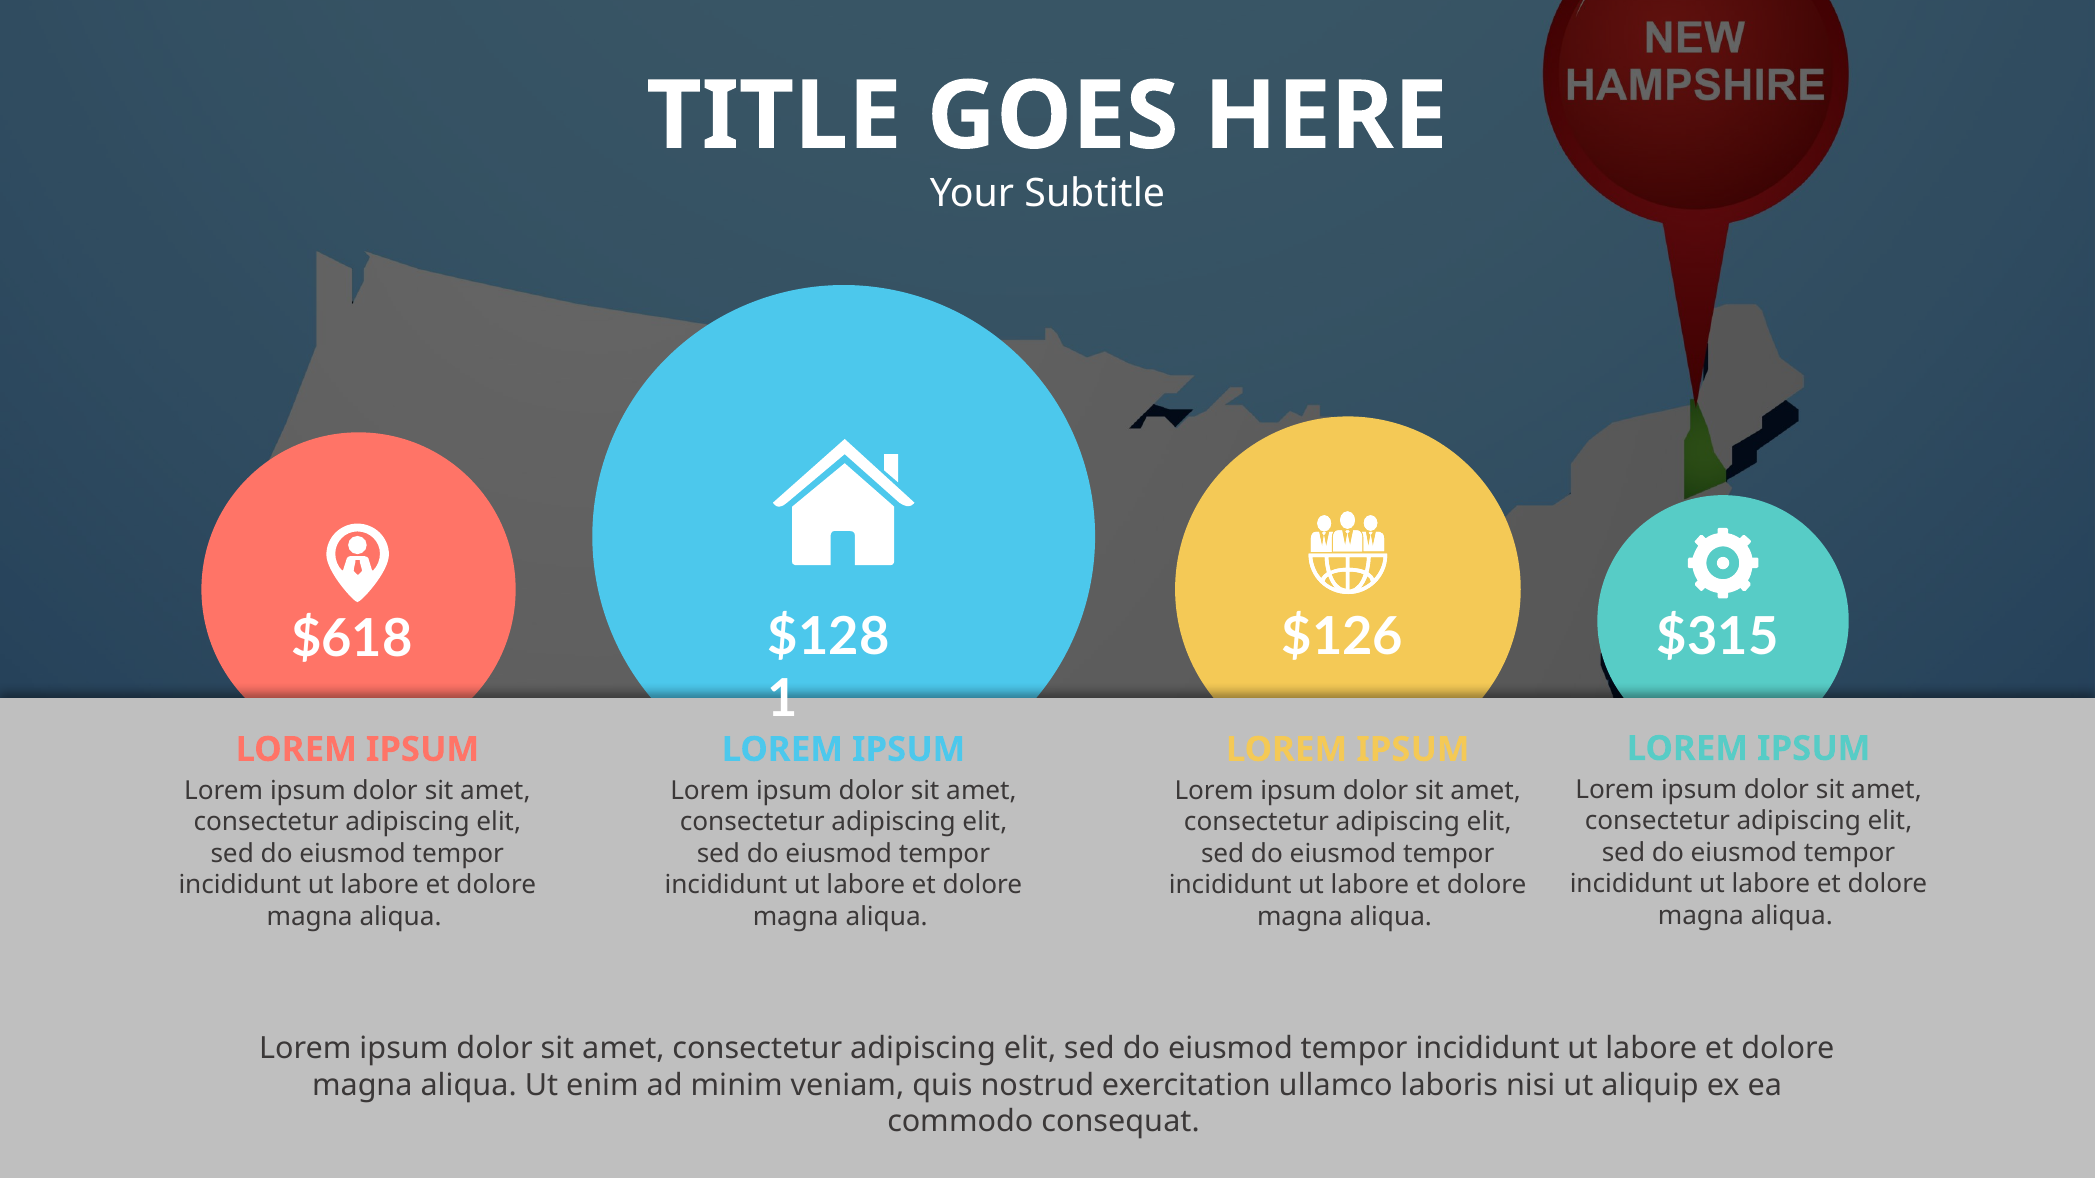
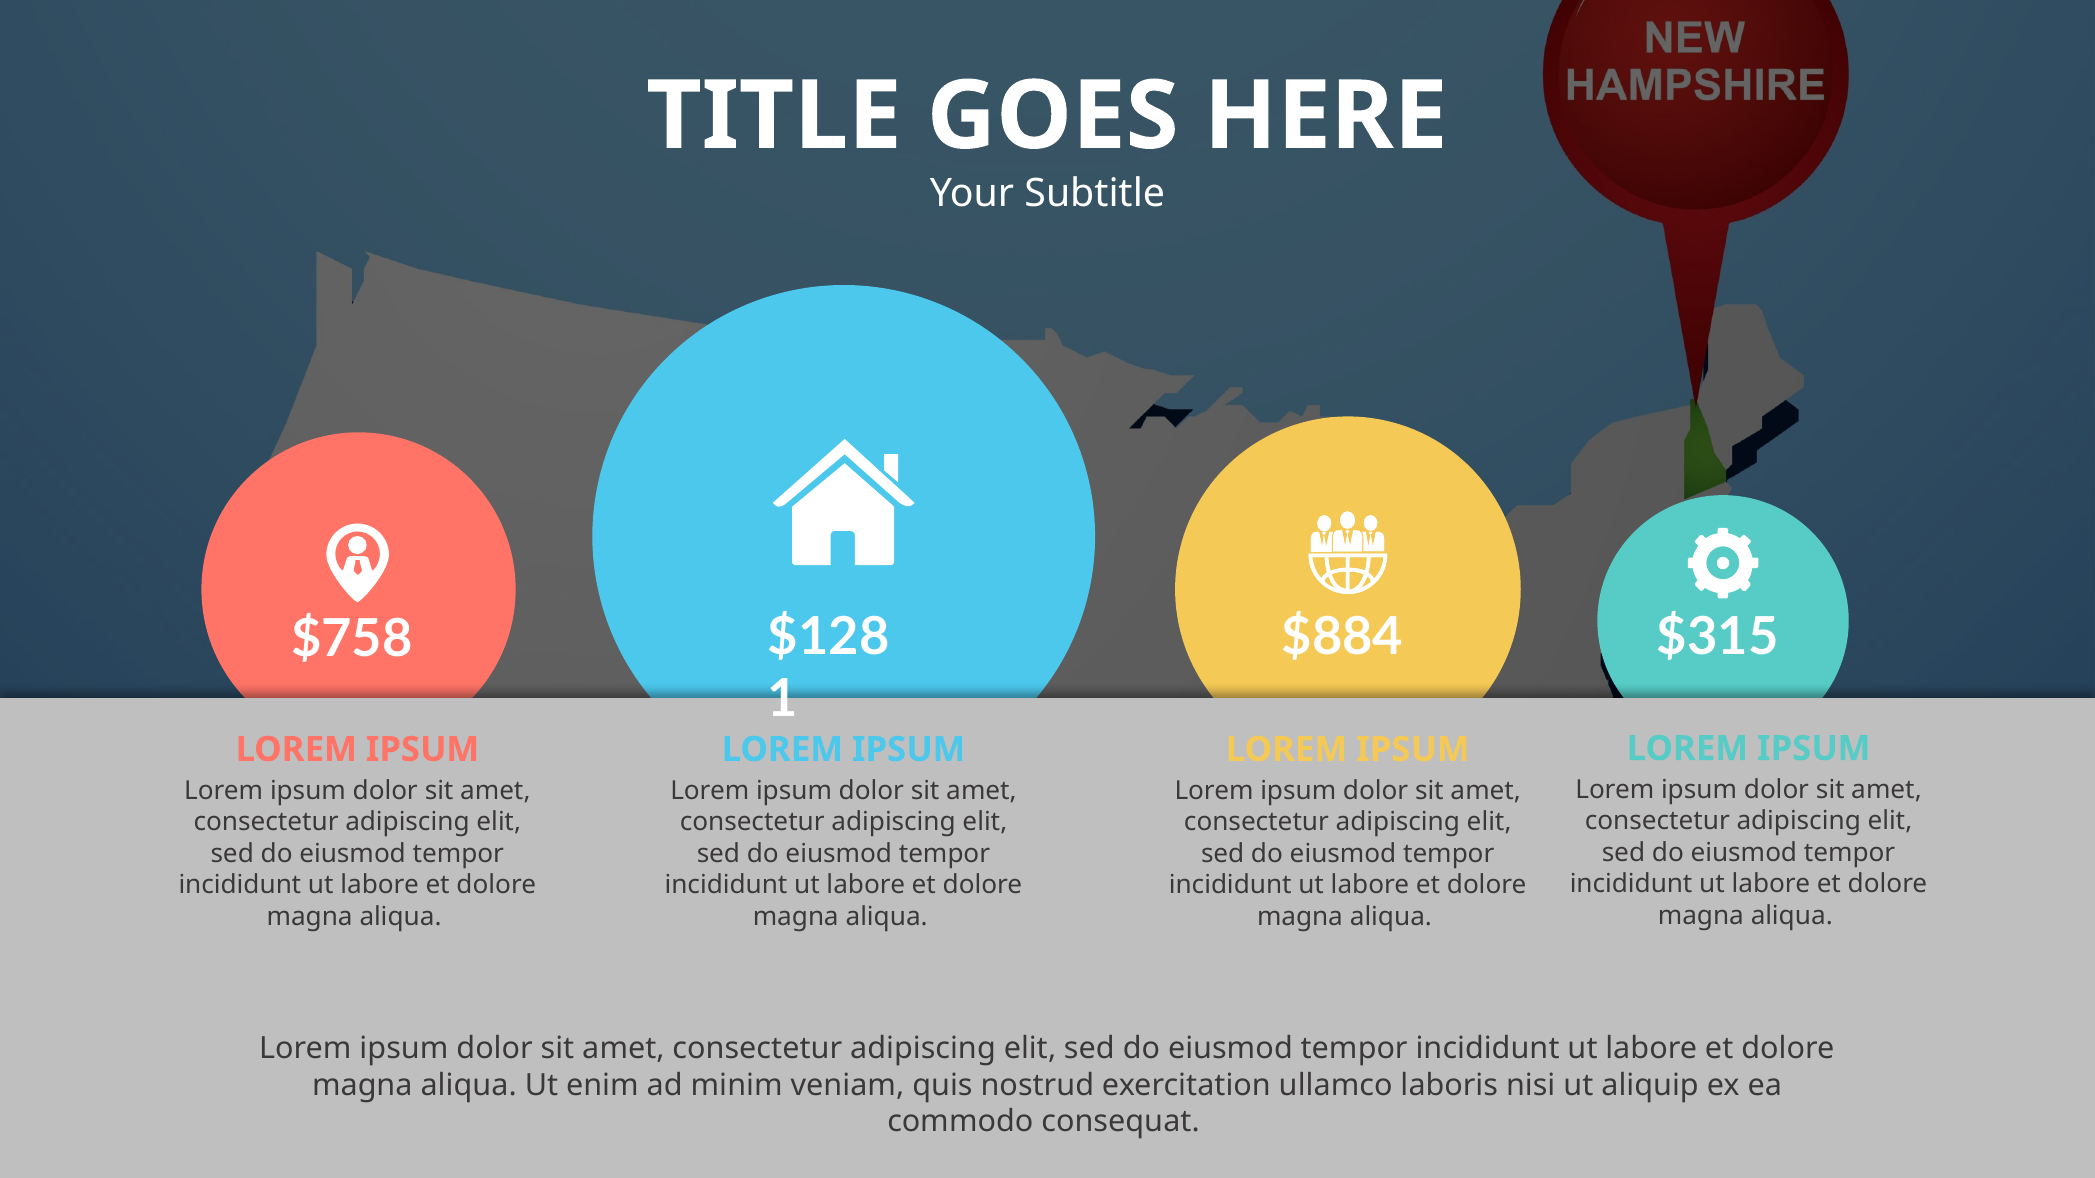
$126: $126 -> $884 (1342, 637)
$618: $618 -> $758 (352, 639)
